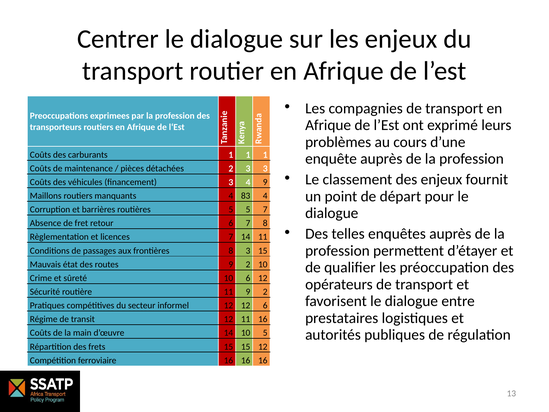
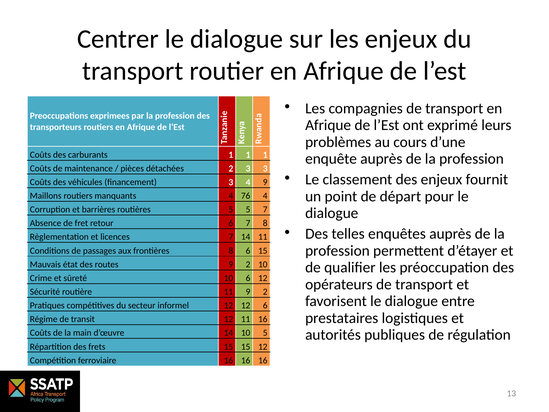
83: 83 -> 76 (246, 196)
8 3: 3 -> 6 (248, 251)
